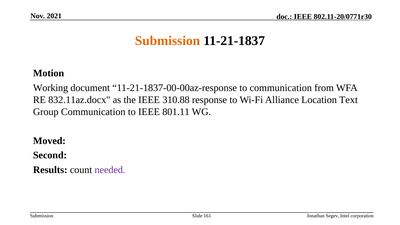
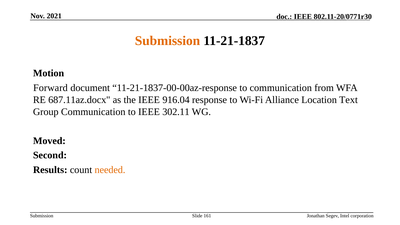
Working: Working -> Forward (50, 88)
832.11az.docx: 832.11az.docx -> 687.11az.docx (79, 100)
310.88: 310.88 -> 916.04 (176, 100)
801.11: 801.11 -> 302.11 (176, 112)
needed colour: purple -> orange (110, 170)
